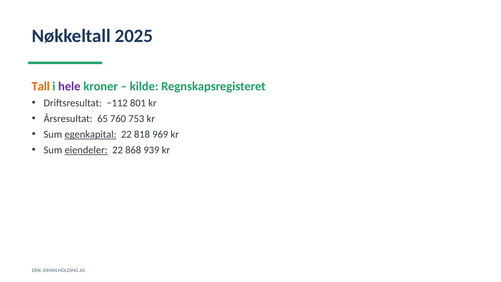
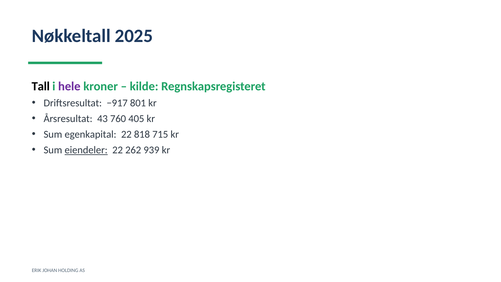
Tall colour: orange -> black (41, 86)
−112: −112 -> −917 (117, 103)
65: 65 -> 43 (102, 119)
753: 753 -> 405 (136, 119)
egenkapital underline: present -> none (90, 134)
969: 969 -> 715 (160, 134)
868: 868 -> 262 (133, 150)
